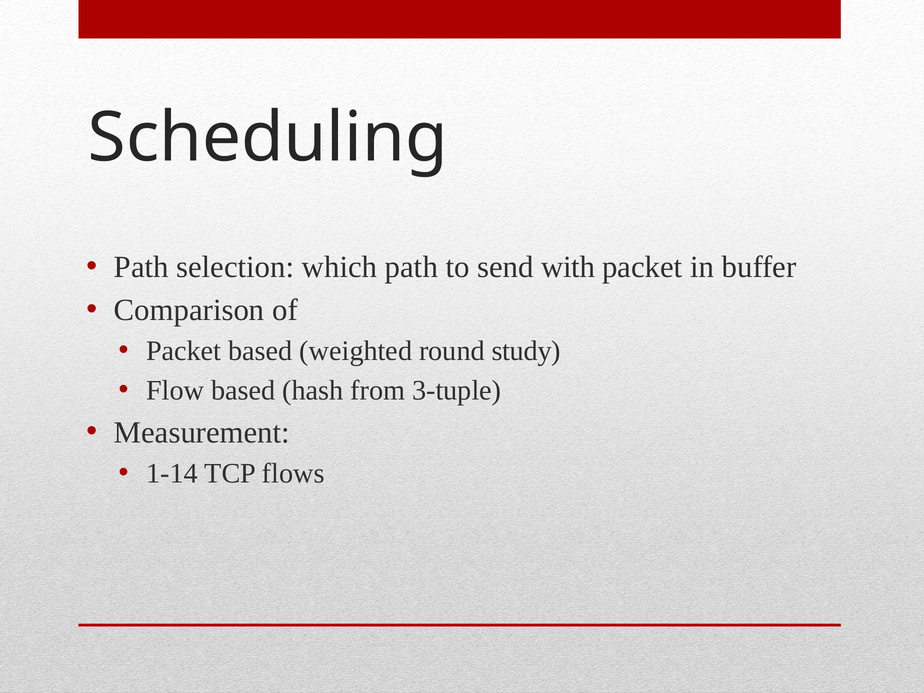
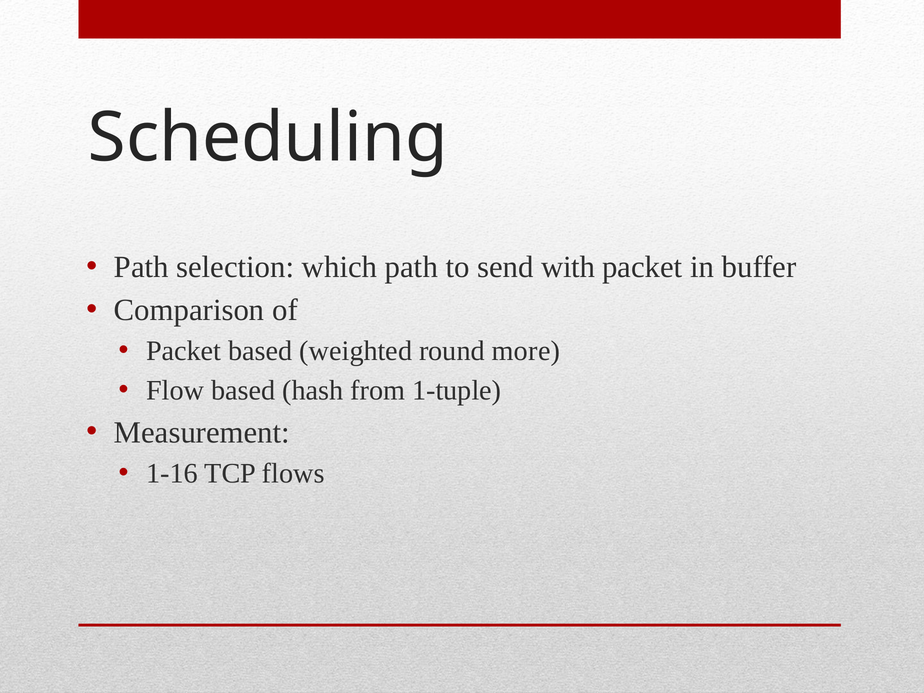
study: study -> more (526, 351)
3-tuple: 3-tuple -> 1-tuple (457, 391)
1-14: 1-14 -> 1-16 (172, 473)
